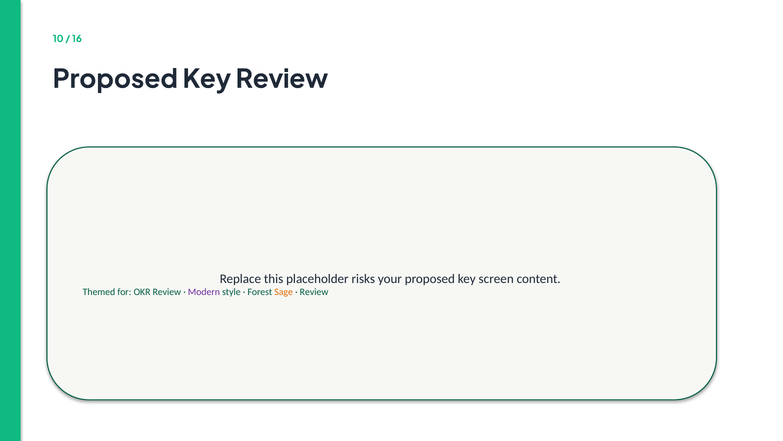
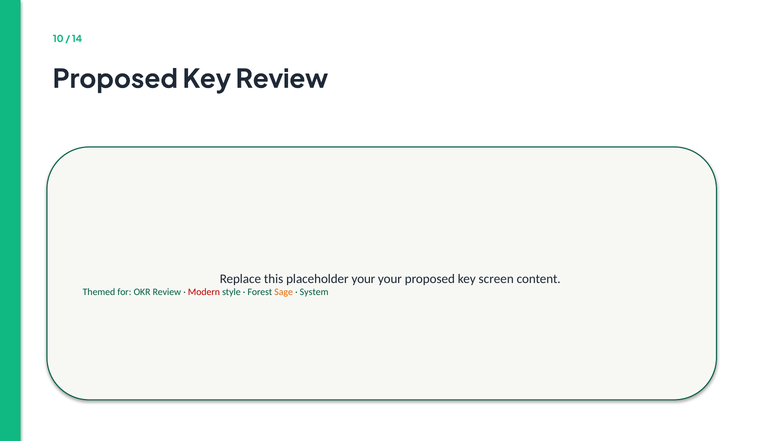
16: 16 -> 14 (77, 39)
placeholder risks: risks -> your (363, 278)
Modern colour: purple -> red (204, 292)
Review: Review -> System (314, 292)
